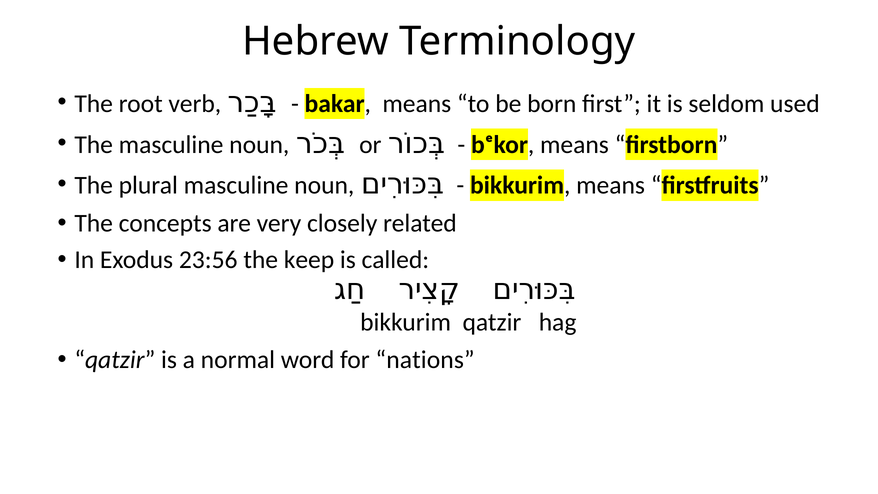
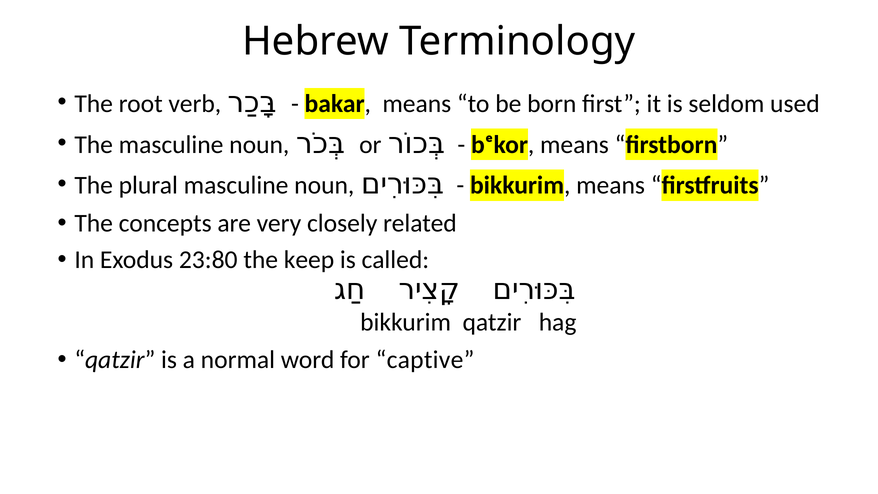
23:56: 23:56 -> 23:80 (208, 260)
nations: nations -> captive (425, 360)
